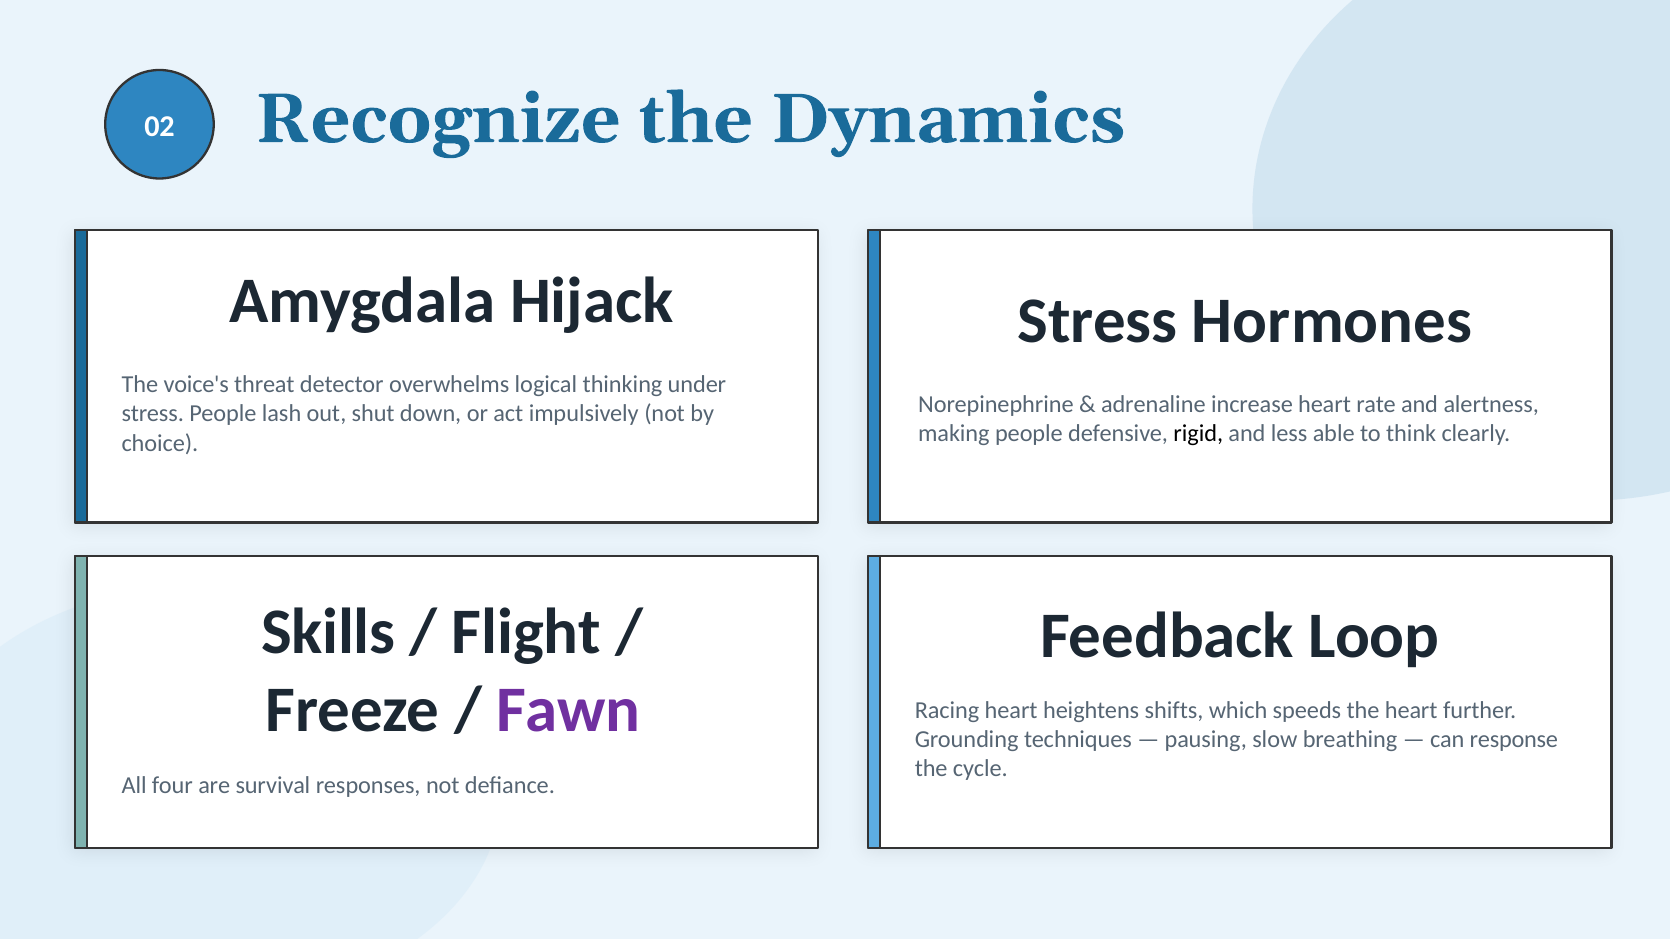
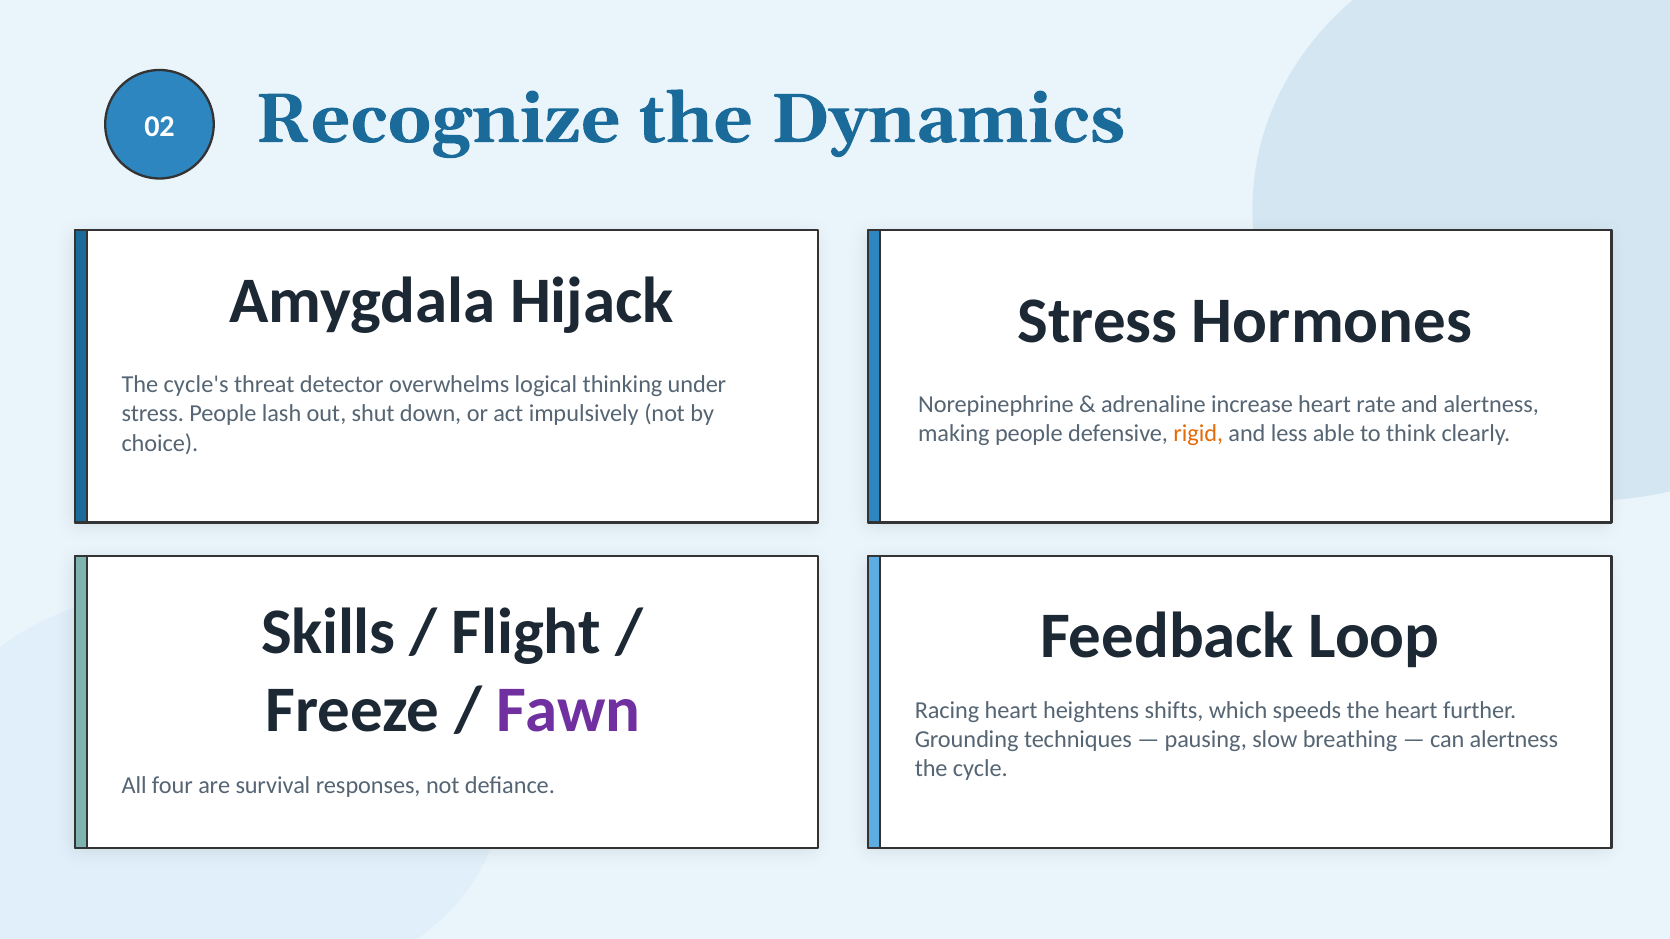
voice's: voice's -> cycle's (196, 385)
rigid colour: black -> orange (1198, 434)
can response: response -> alertness (1514, 740)
